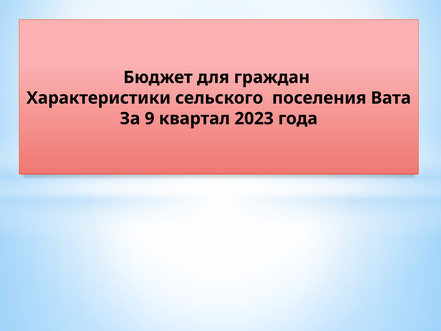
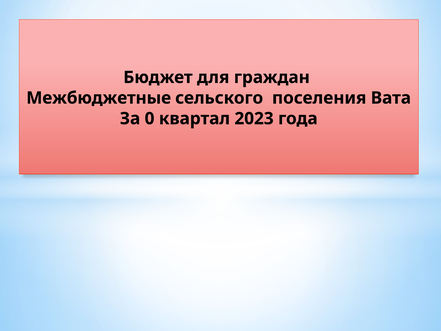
Характеристики: Характеристики -> Межбюджетные (99, 98)
9: 9 -> 0 (150, 118)
